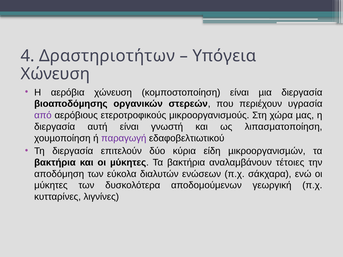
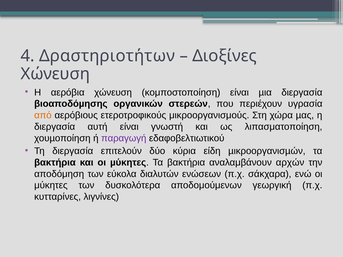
Υπόγεια: Υπόγεια -> Διοξίνες (225, 56)
από colour: purple -> orange (43, 115)
τέτοιες: τέτοιες -> αρχών (290, 163)
